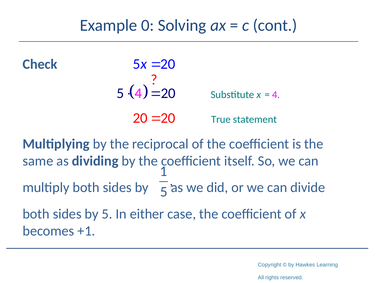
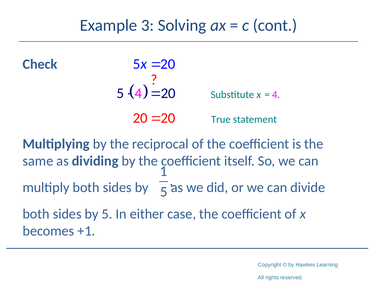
Example 0: 0 -> 3 (148, 25)
